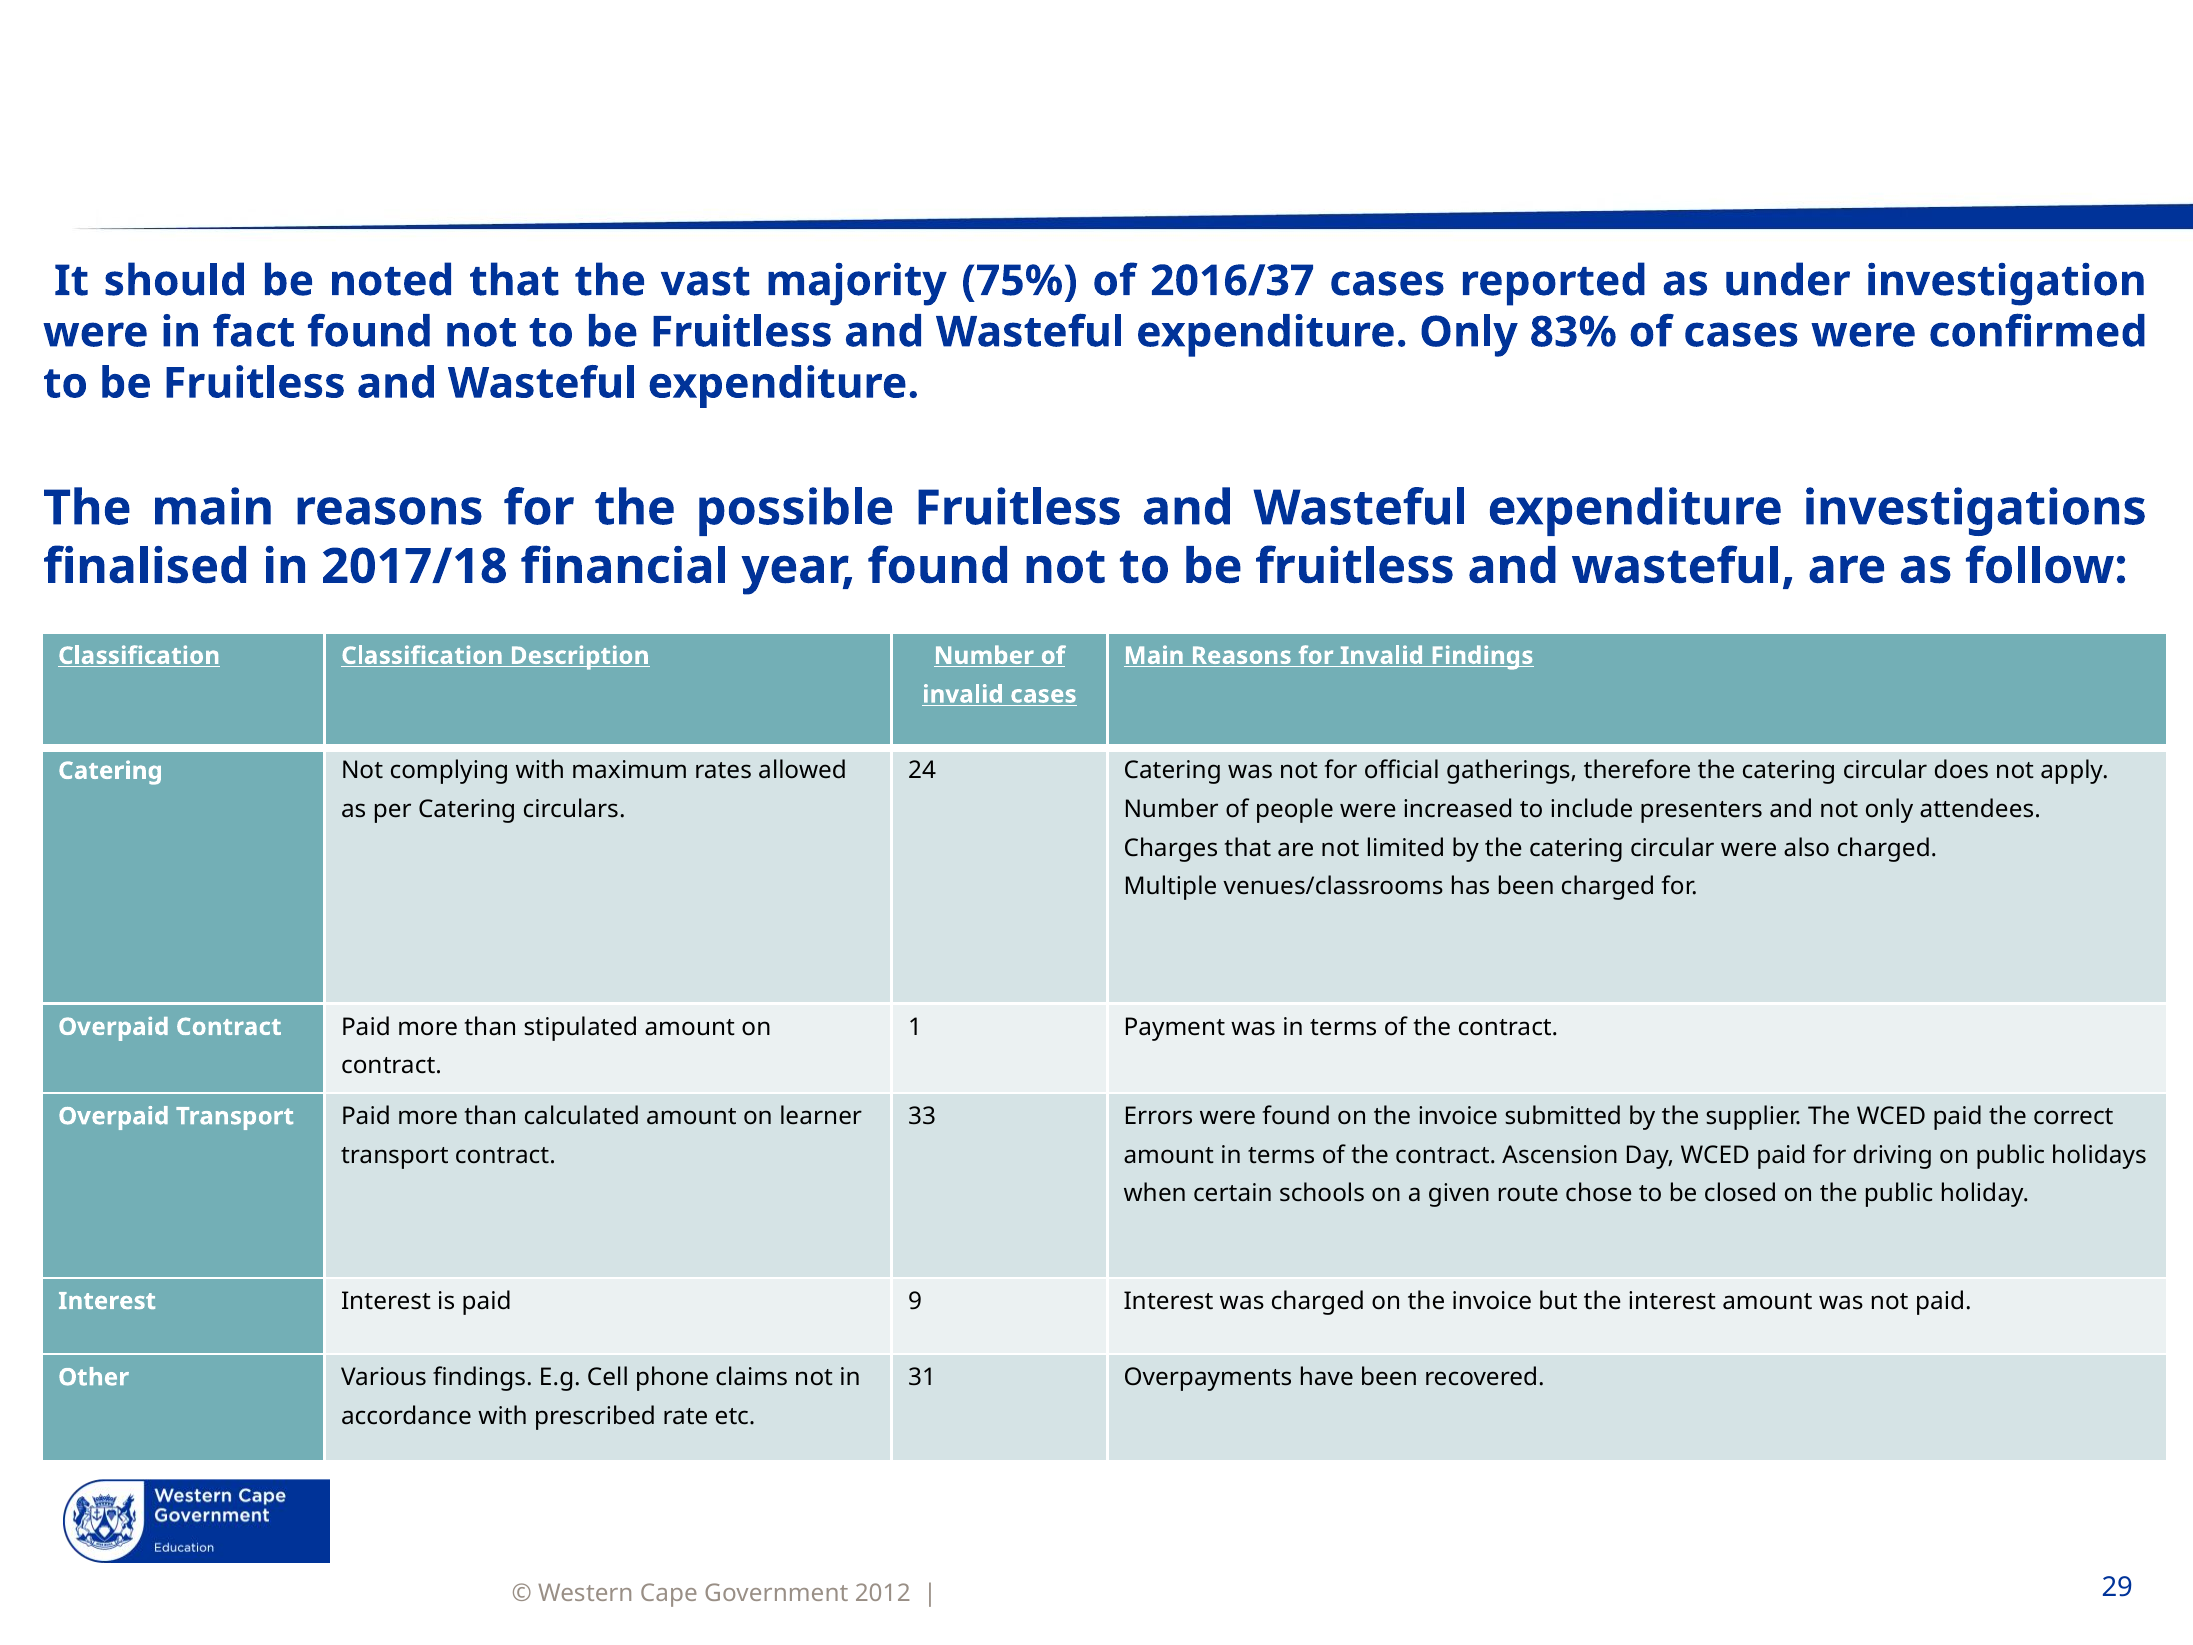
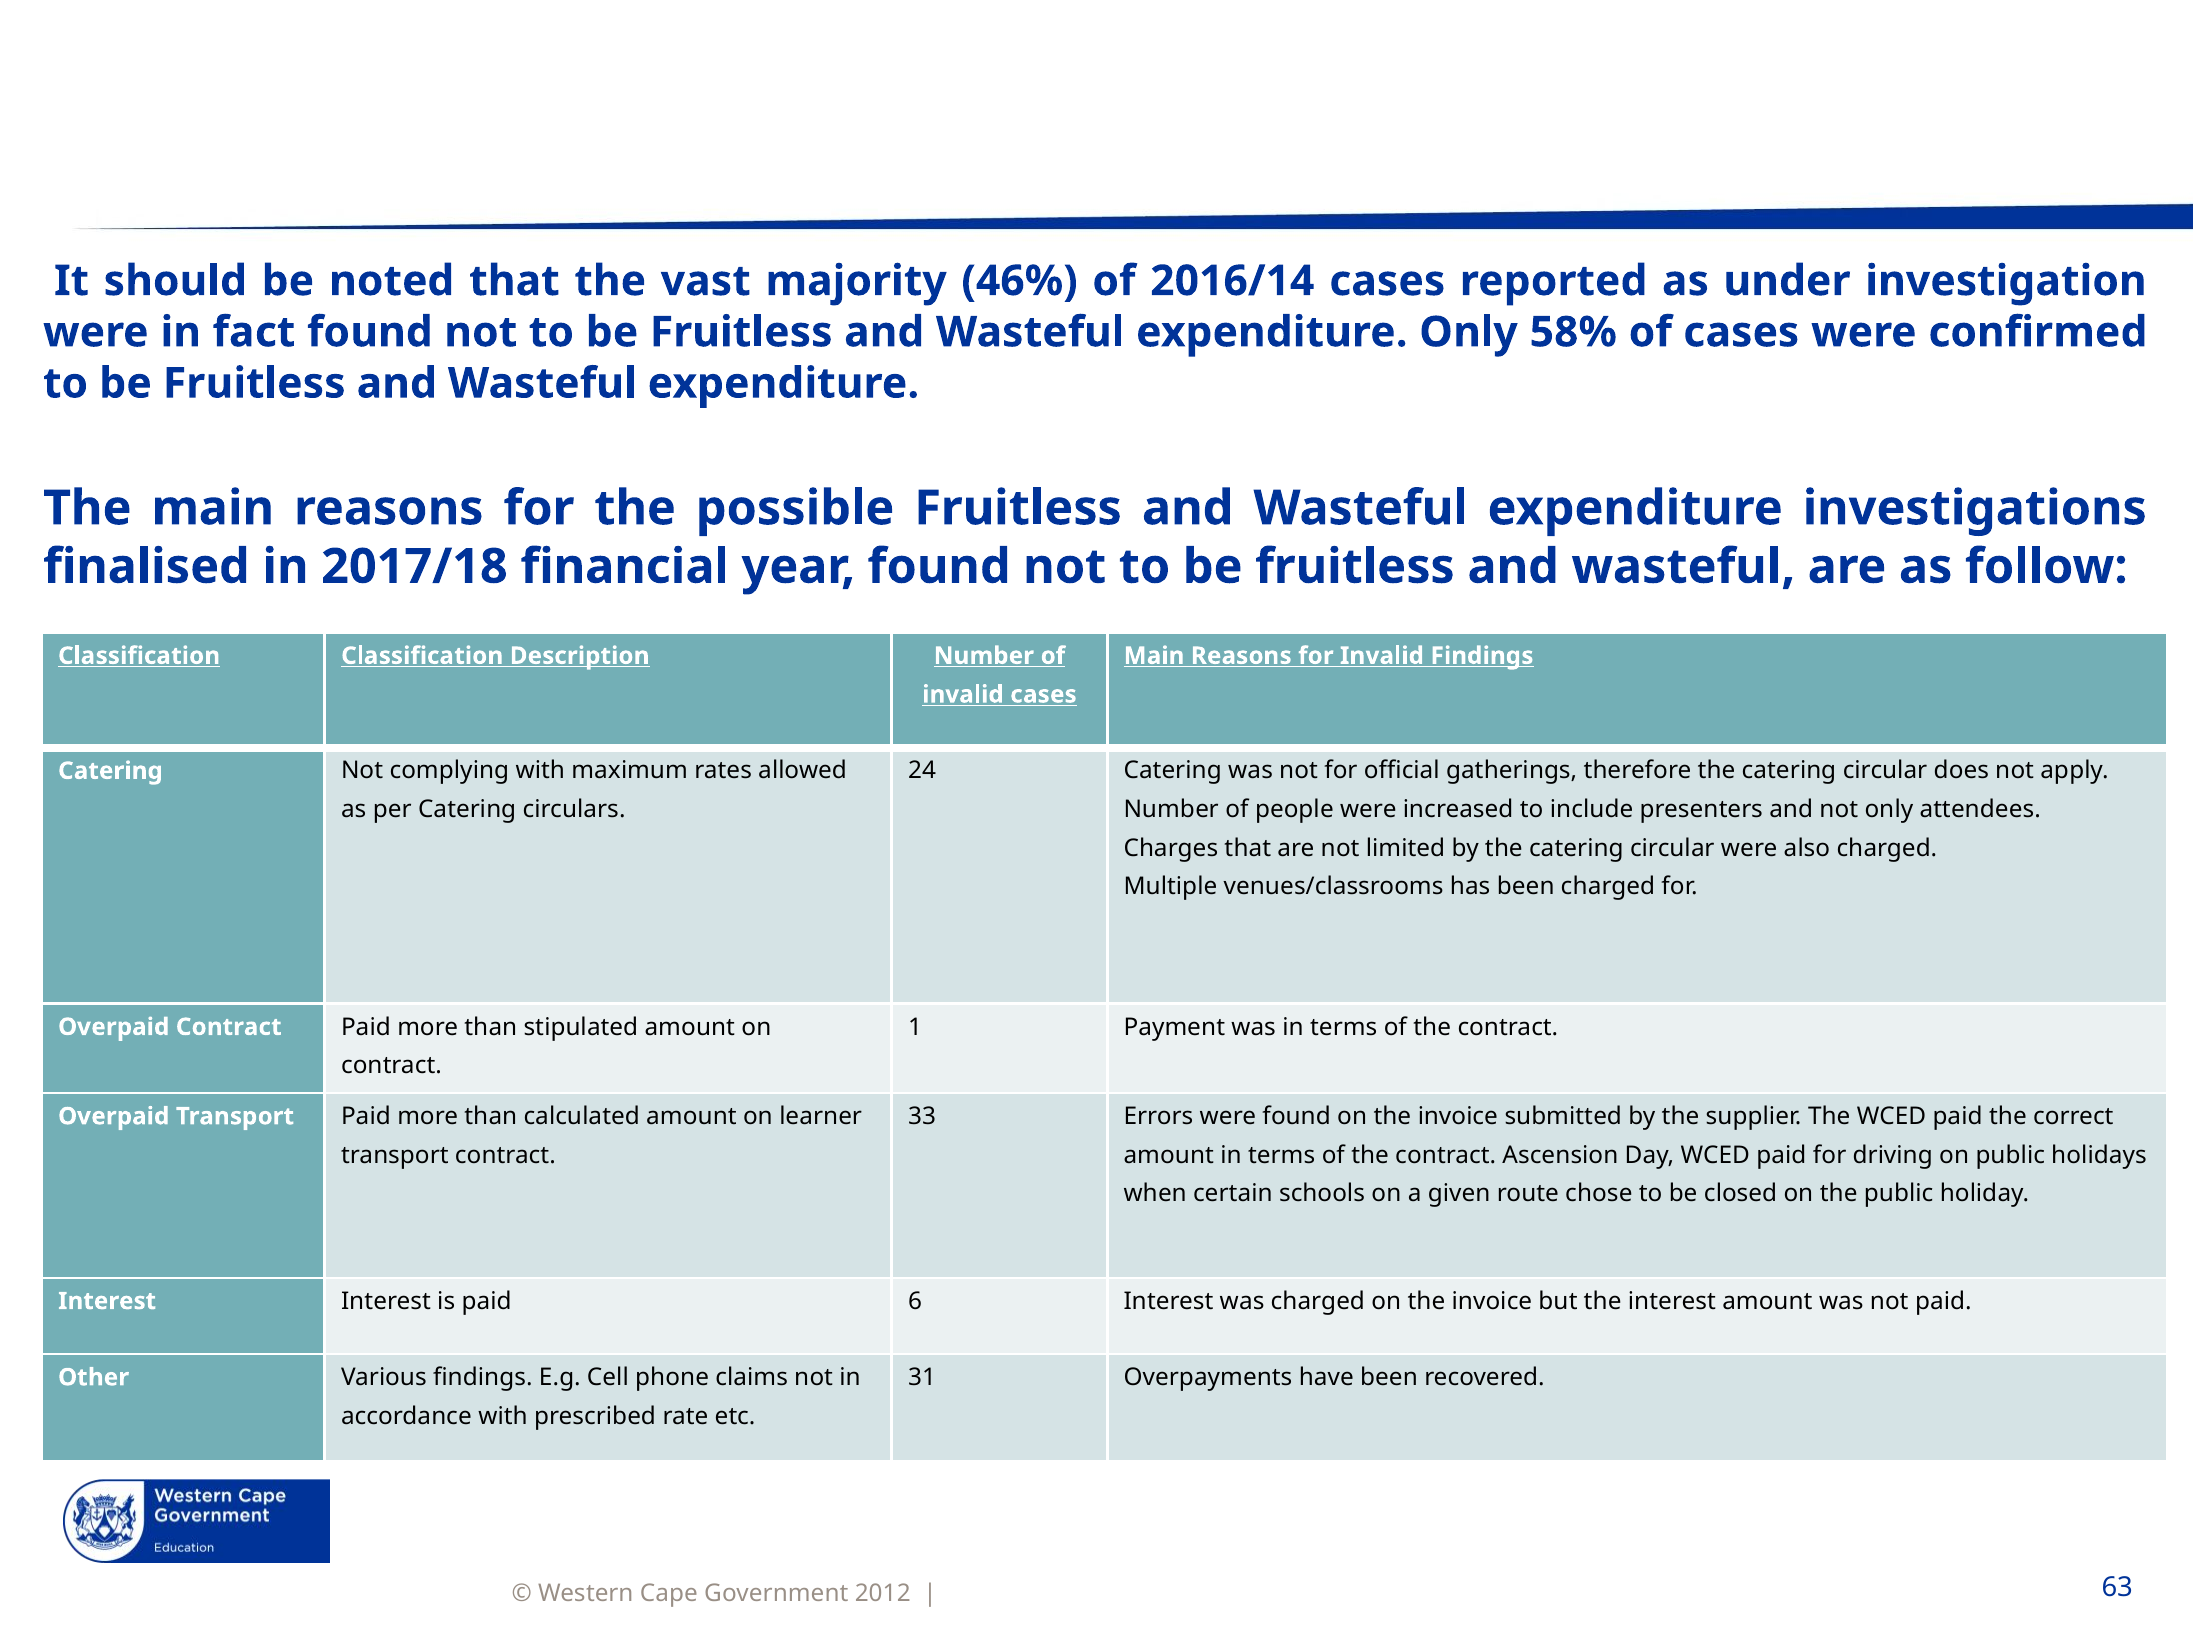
75%: 75% -> 46% (1020, 281)
2016/37: 2016/37 -> 2016/14 (1232, 281)
83%: 83% -> 58% (1573, 332)
9: 9 -> 6 (915, 1301)
29: 29 -> 63 (2117, 1587)
